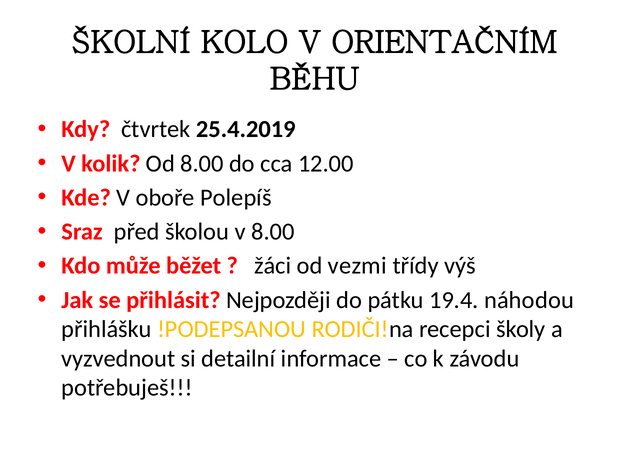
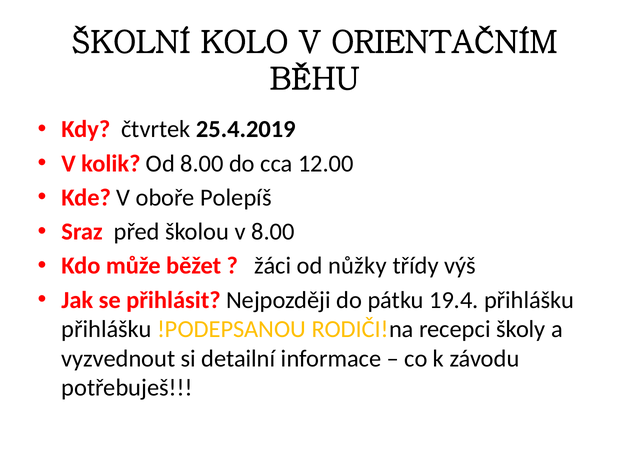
vezmi: vezmi -> nůžky (357, 266)
19.4 náhodou: náhodou -> přihlášku (529, 301)
